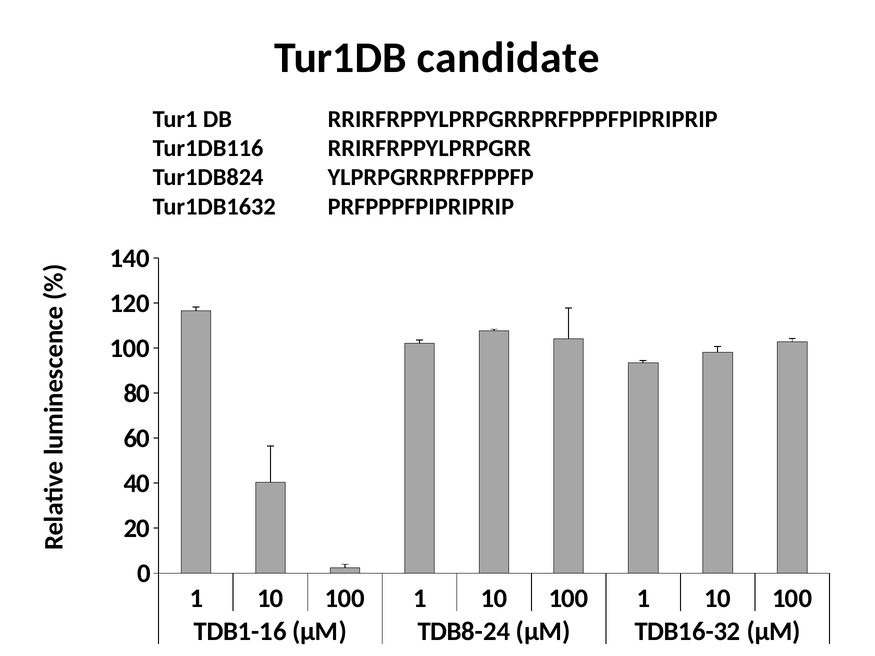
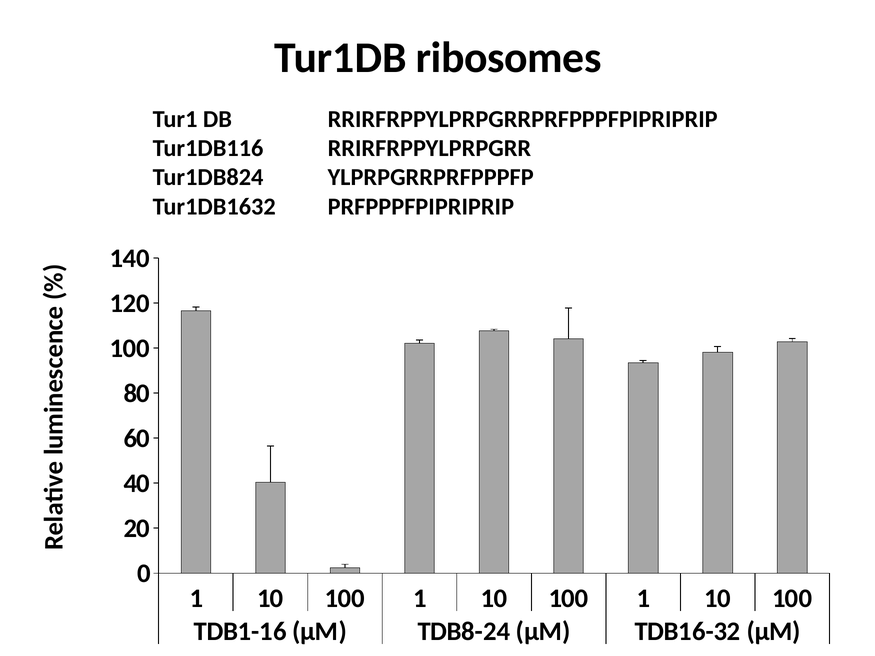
candidate: candidate -> ribosomes (509, 58)
